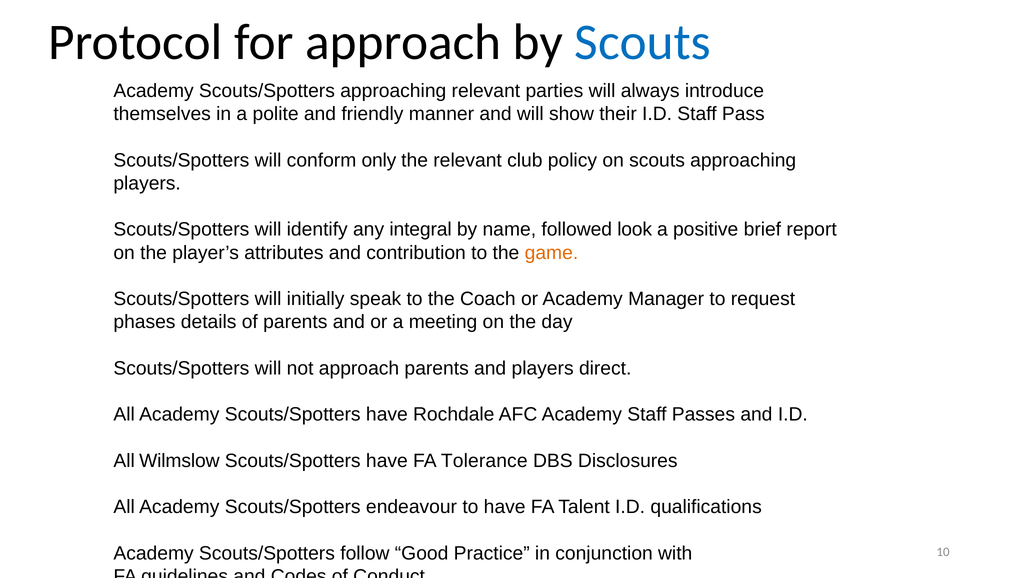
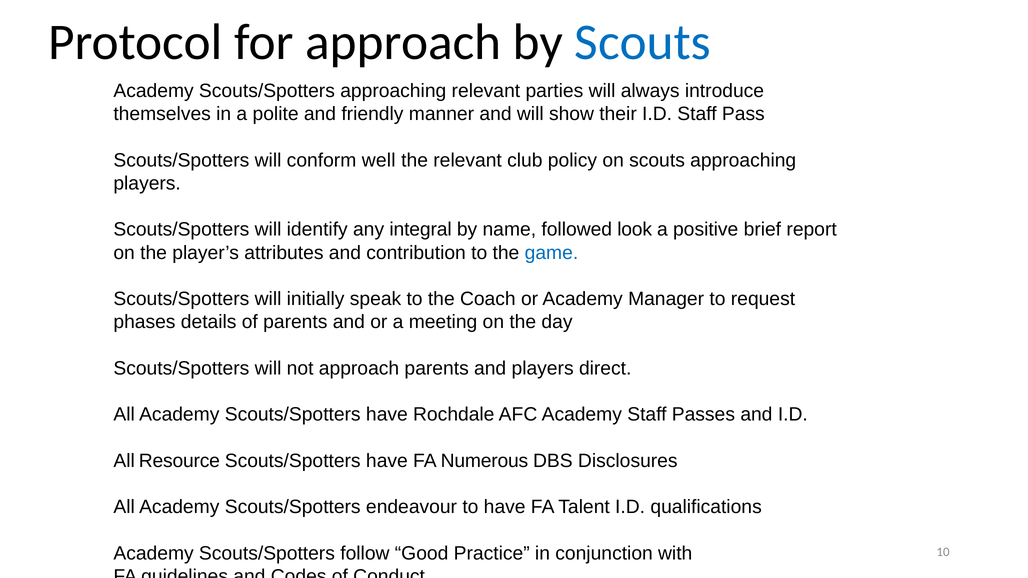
only: only -> well (379, 160)
game colour: orange -> blue (551, 253)
Wilmslow: Wilmslow -> Resource (179, 461)
Tolerance: Tolerance -> Numerous (484, 461)
